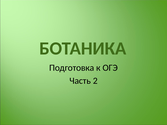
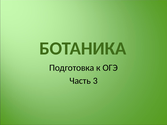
2: 2 -> 3 (95, 81)
